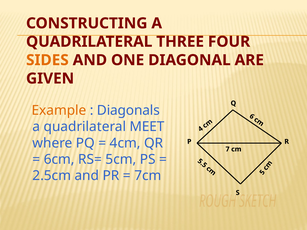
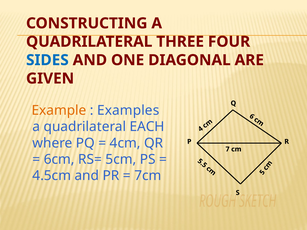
SIDES colour: orange -> blue (47, 60)
Diagonals: Diagonals -> Examples (128, 110)
MEET: MEET -> EACH (147, 127)
2.5cm: 2.5cm -> 4.5cm (52, 176)
